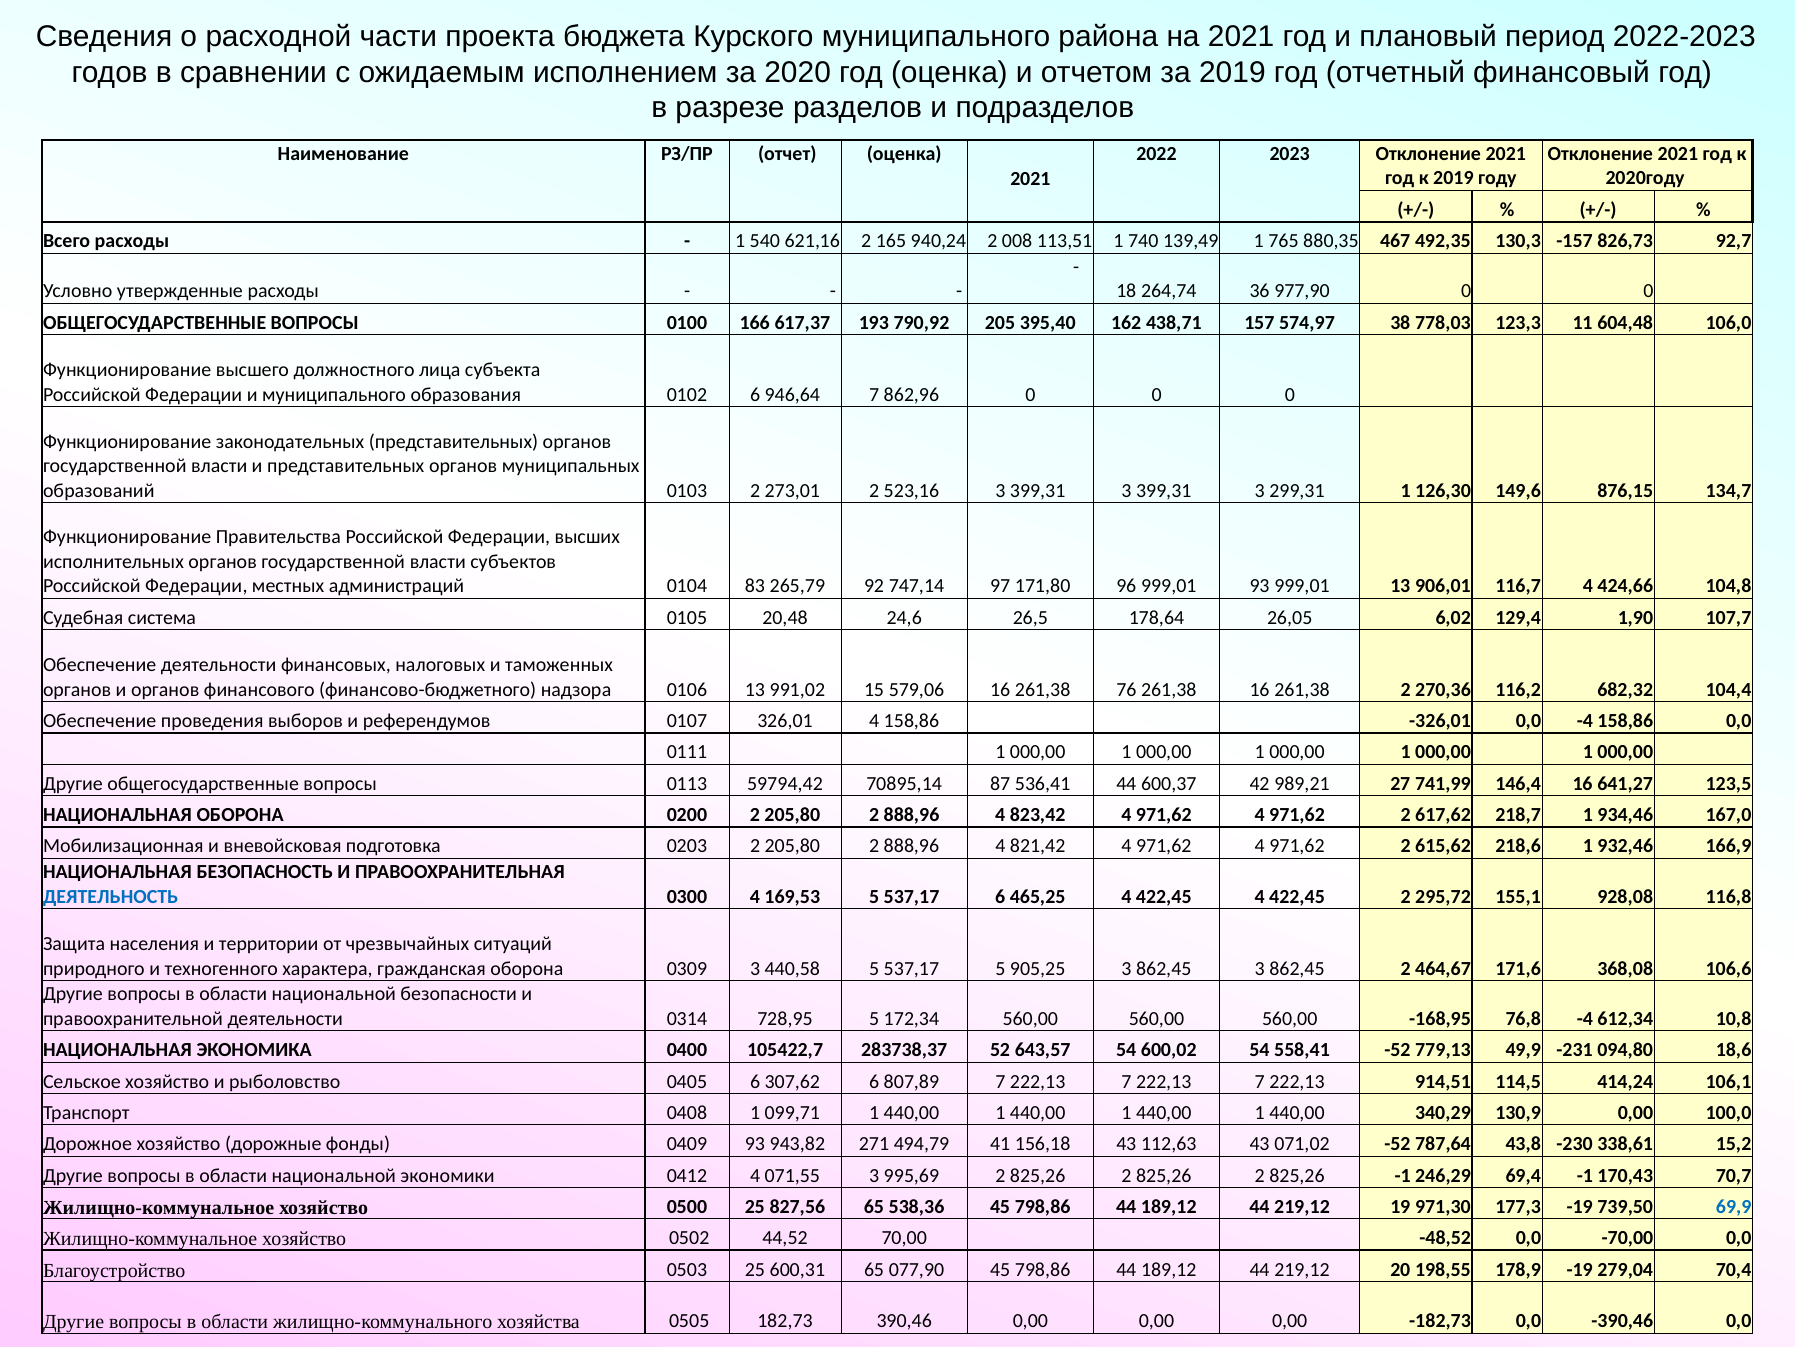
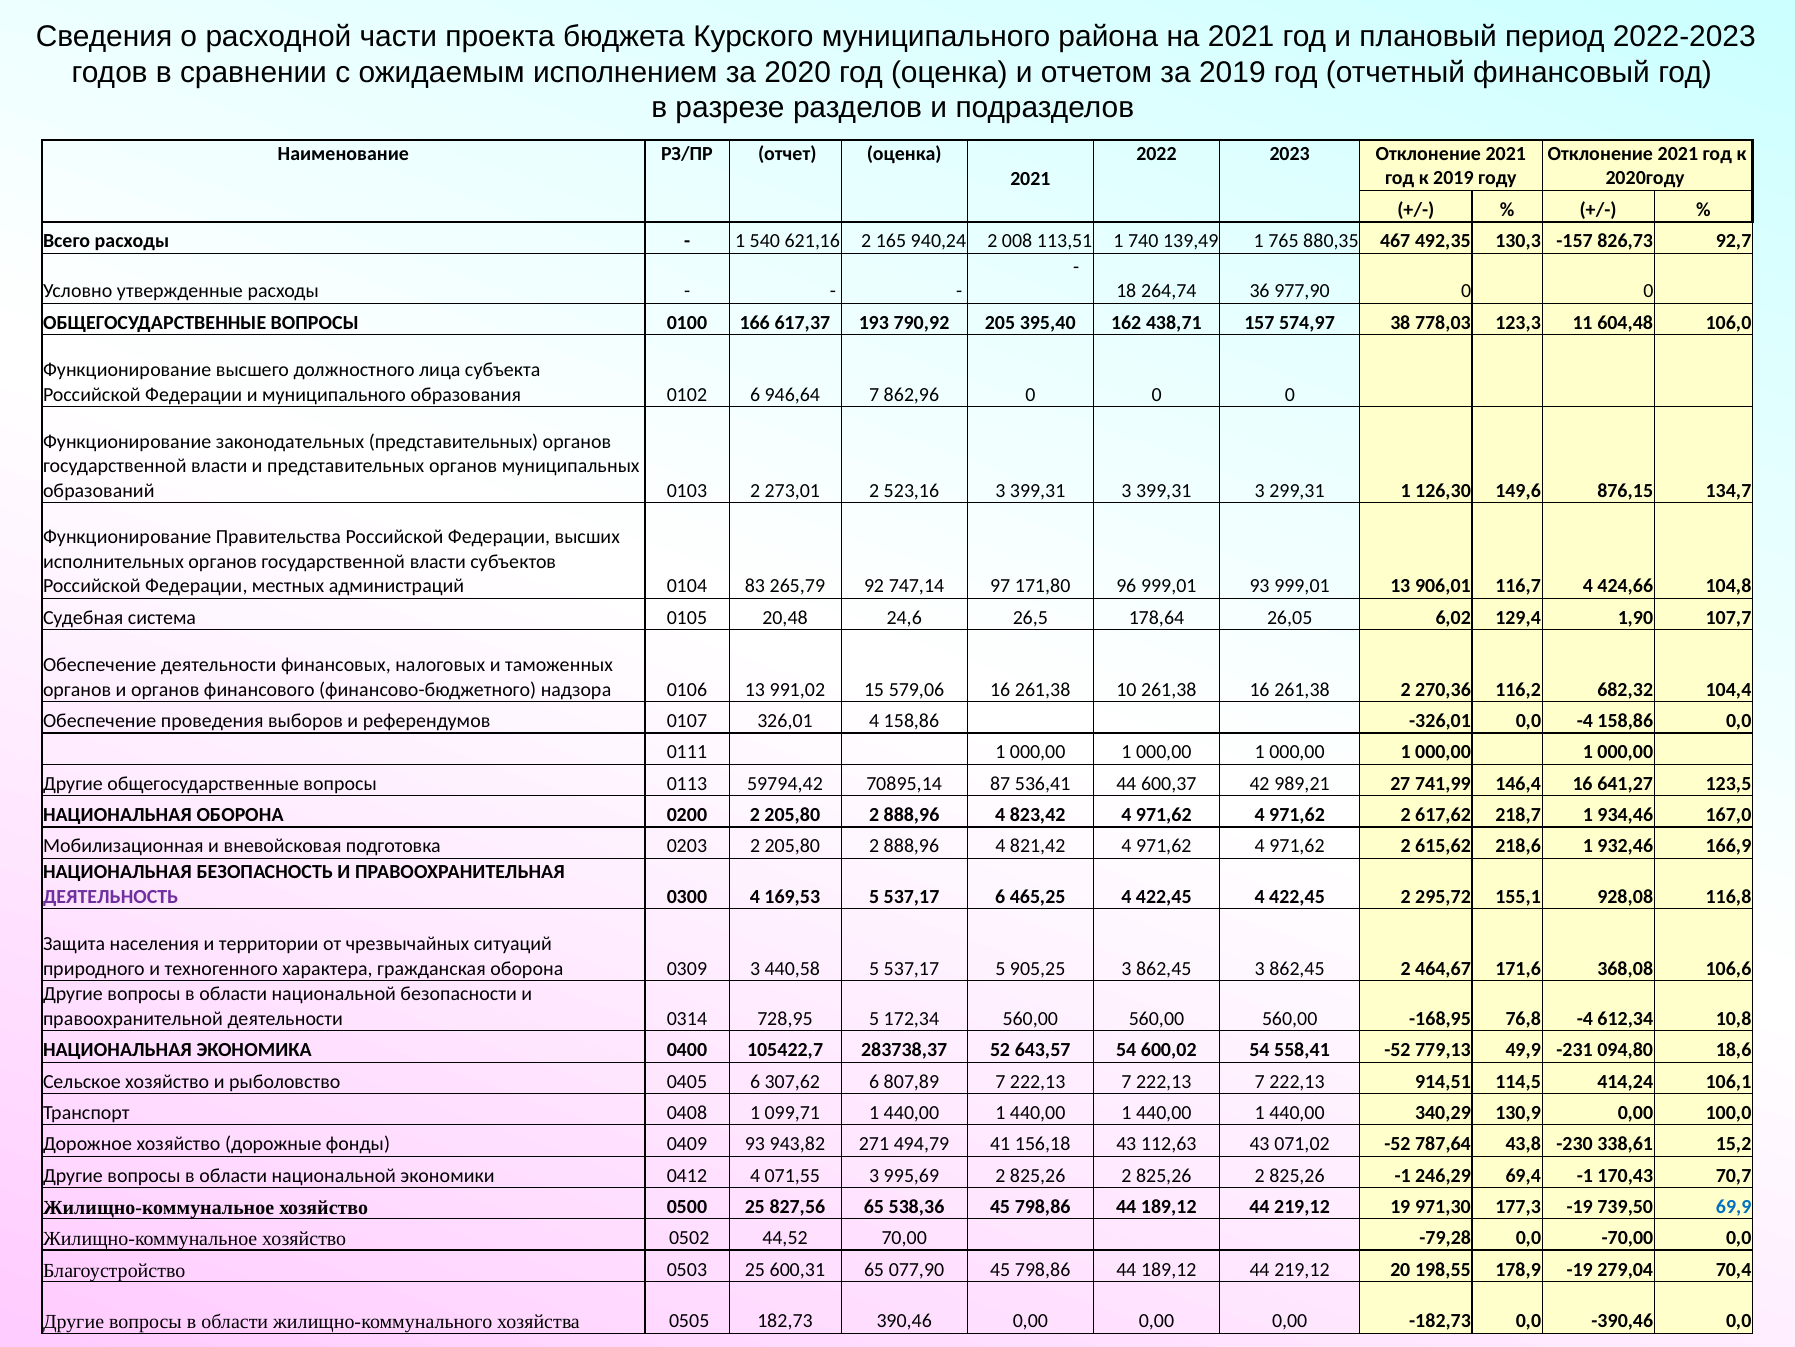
76: 76 -> 10 (1126, 689)
ДЕЯТЕЛЬНОСТЬ colour: blue -> purple (111, 896)
-48,52: -48,52 -> -79,28 (1445, 1237)
